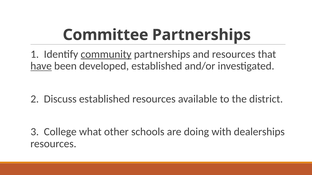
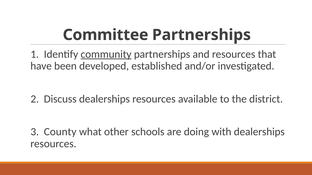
have underline: present -> none (41, 66)
Discuss established: established -> dealerships (104, 99)
College: College -> County (60, 132)
